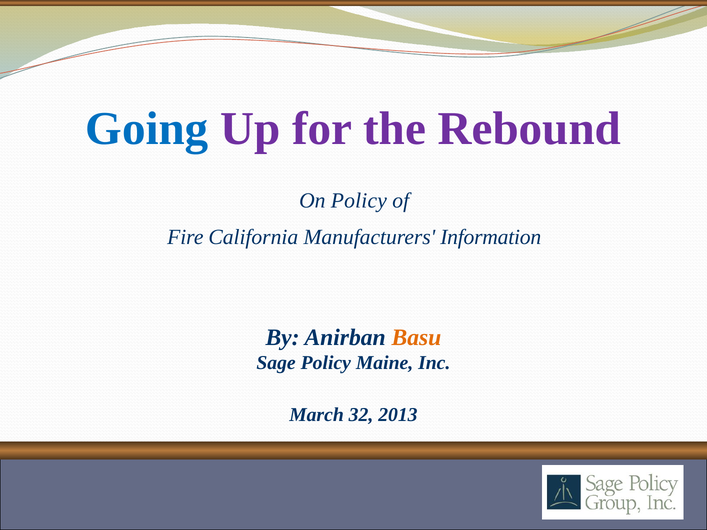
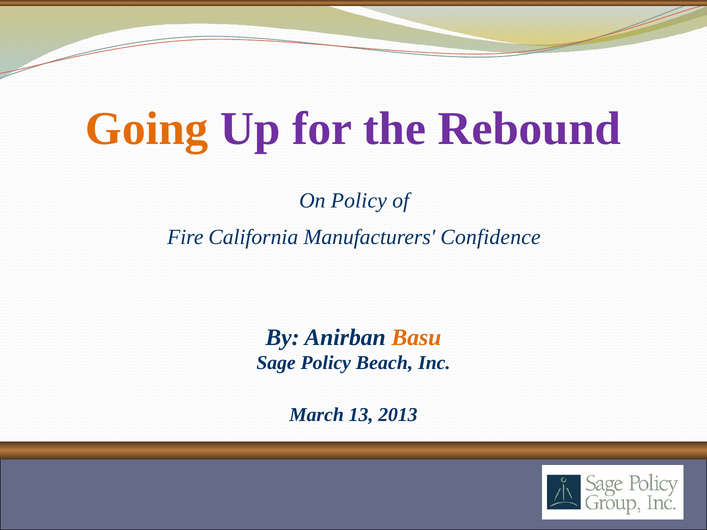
Going colour: blue -> orange (147, 129)
Information: Information -> Confidence (491, 237)
Maine: Maine -> Beach (384, 363)
32: 32 -> 13 (361, 415)
